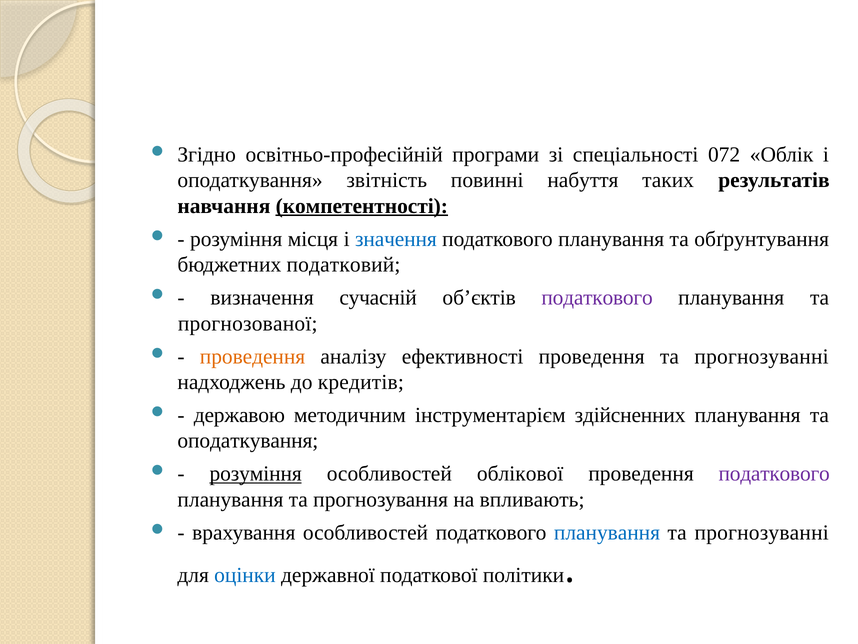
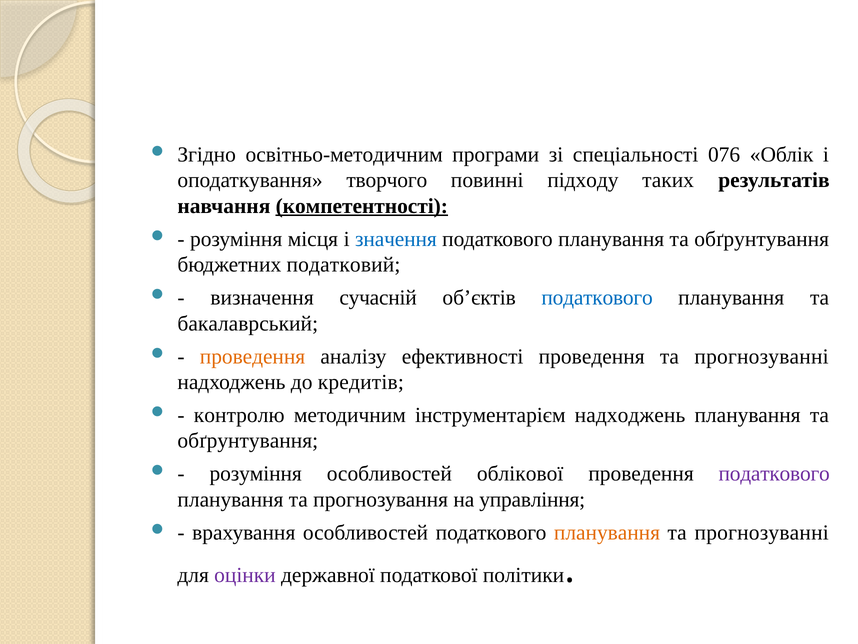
освітньо-професійній: освітньо-професійній -> освітньо-методичним (344, 155)
072: 072 -> 076 (724, 155)
звітність: звітність -> творчого (387, 180)
набуття: набуття -> підходу (583, 180)
податкового colour: purple -> blue (597, 298)
прогнозованої: прогнозованої -> бакалаврський (248, 323)
державою: державою -> контролю (239, 415)
інструментарієм здійсненних: здійсненних -> надходжень (630, 415)
оподаткування: оподаткування -> обґрунтування (248, 441)
розуміння underline: present -> none (256, 473)
впливають: впливають -> управління (532, 499)
планування colour: blue -> orange (607, 532)
оцінки colour: blue -> purple (245, 575)
